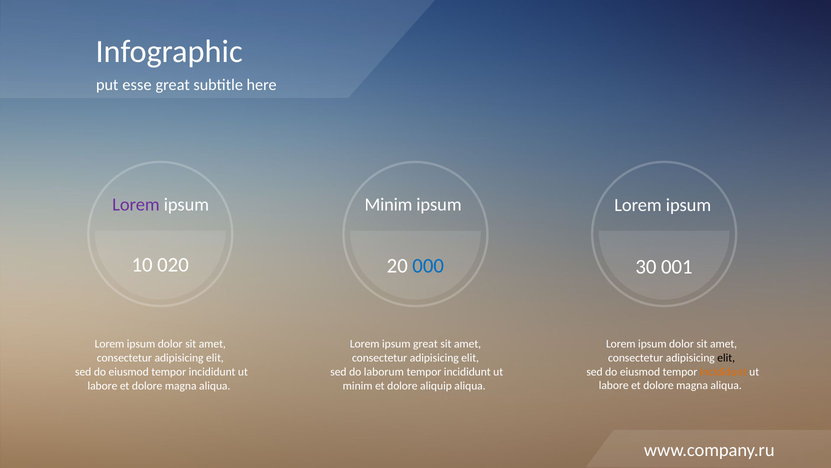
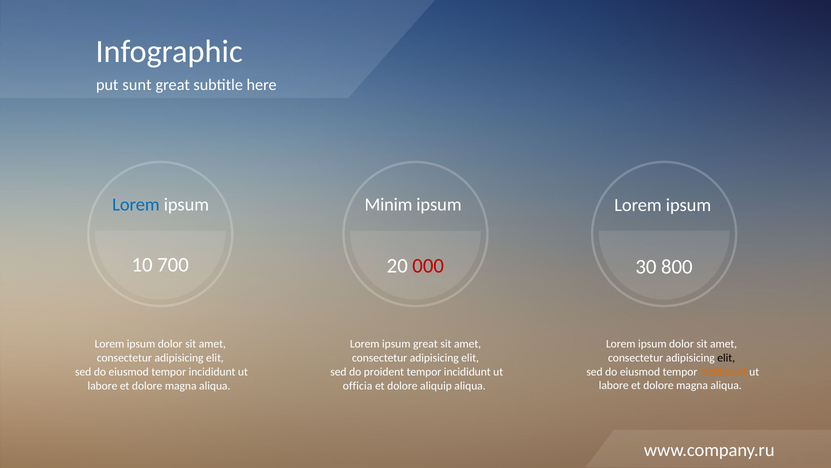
esse: esse -> sunt (137, 85)
Lorem colour: purple -> blue (136, 204)
020: 020 -> 700 (173, 265)
000 colour: blue -> red (428, 266)
001: 001 -> 800 (677, 266)
laborum: laborum -> proident (384, 371)
minim: minim -> officia (358, 385)
